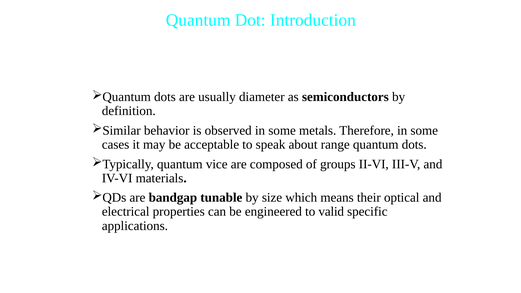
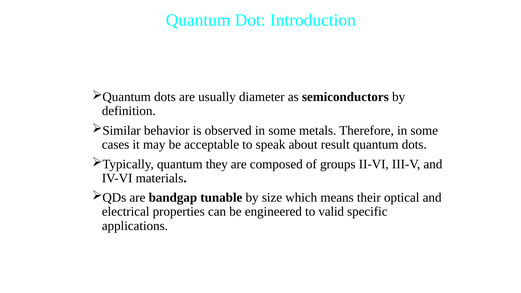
range: range -> result (335, 145)
vice: vice -> they (217, 164)
